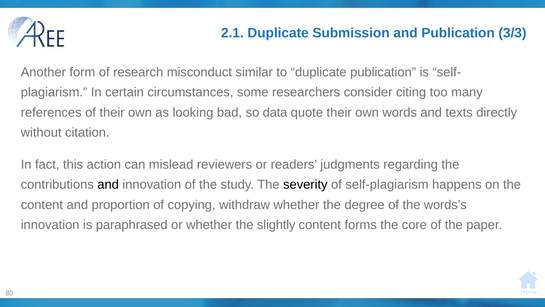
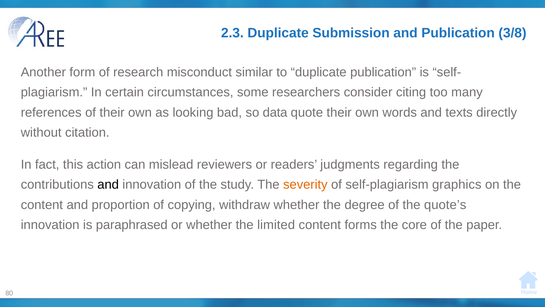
2.1: 2.1 -> 2.3 (232, 33)
3/3: 3/3 -> 3/8 (513, 33)
severity colour: black -> orange (305, 184)
happens: happens -> graphics (457, 184)
words’s: words’s -> quote’s (445, 205)
slightly: slightly -> limited (276, 225)
